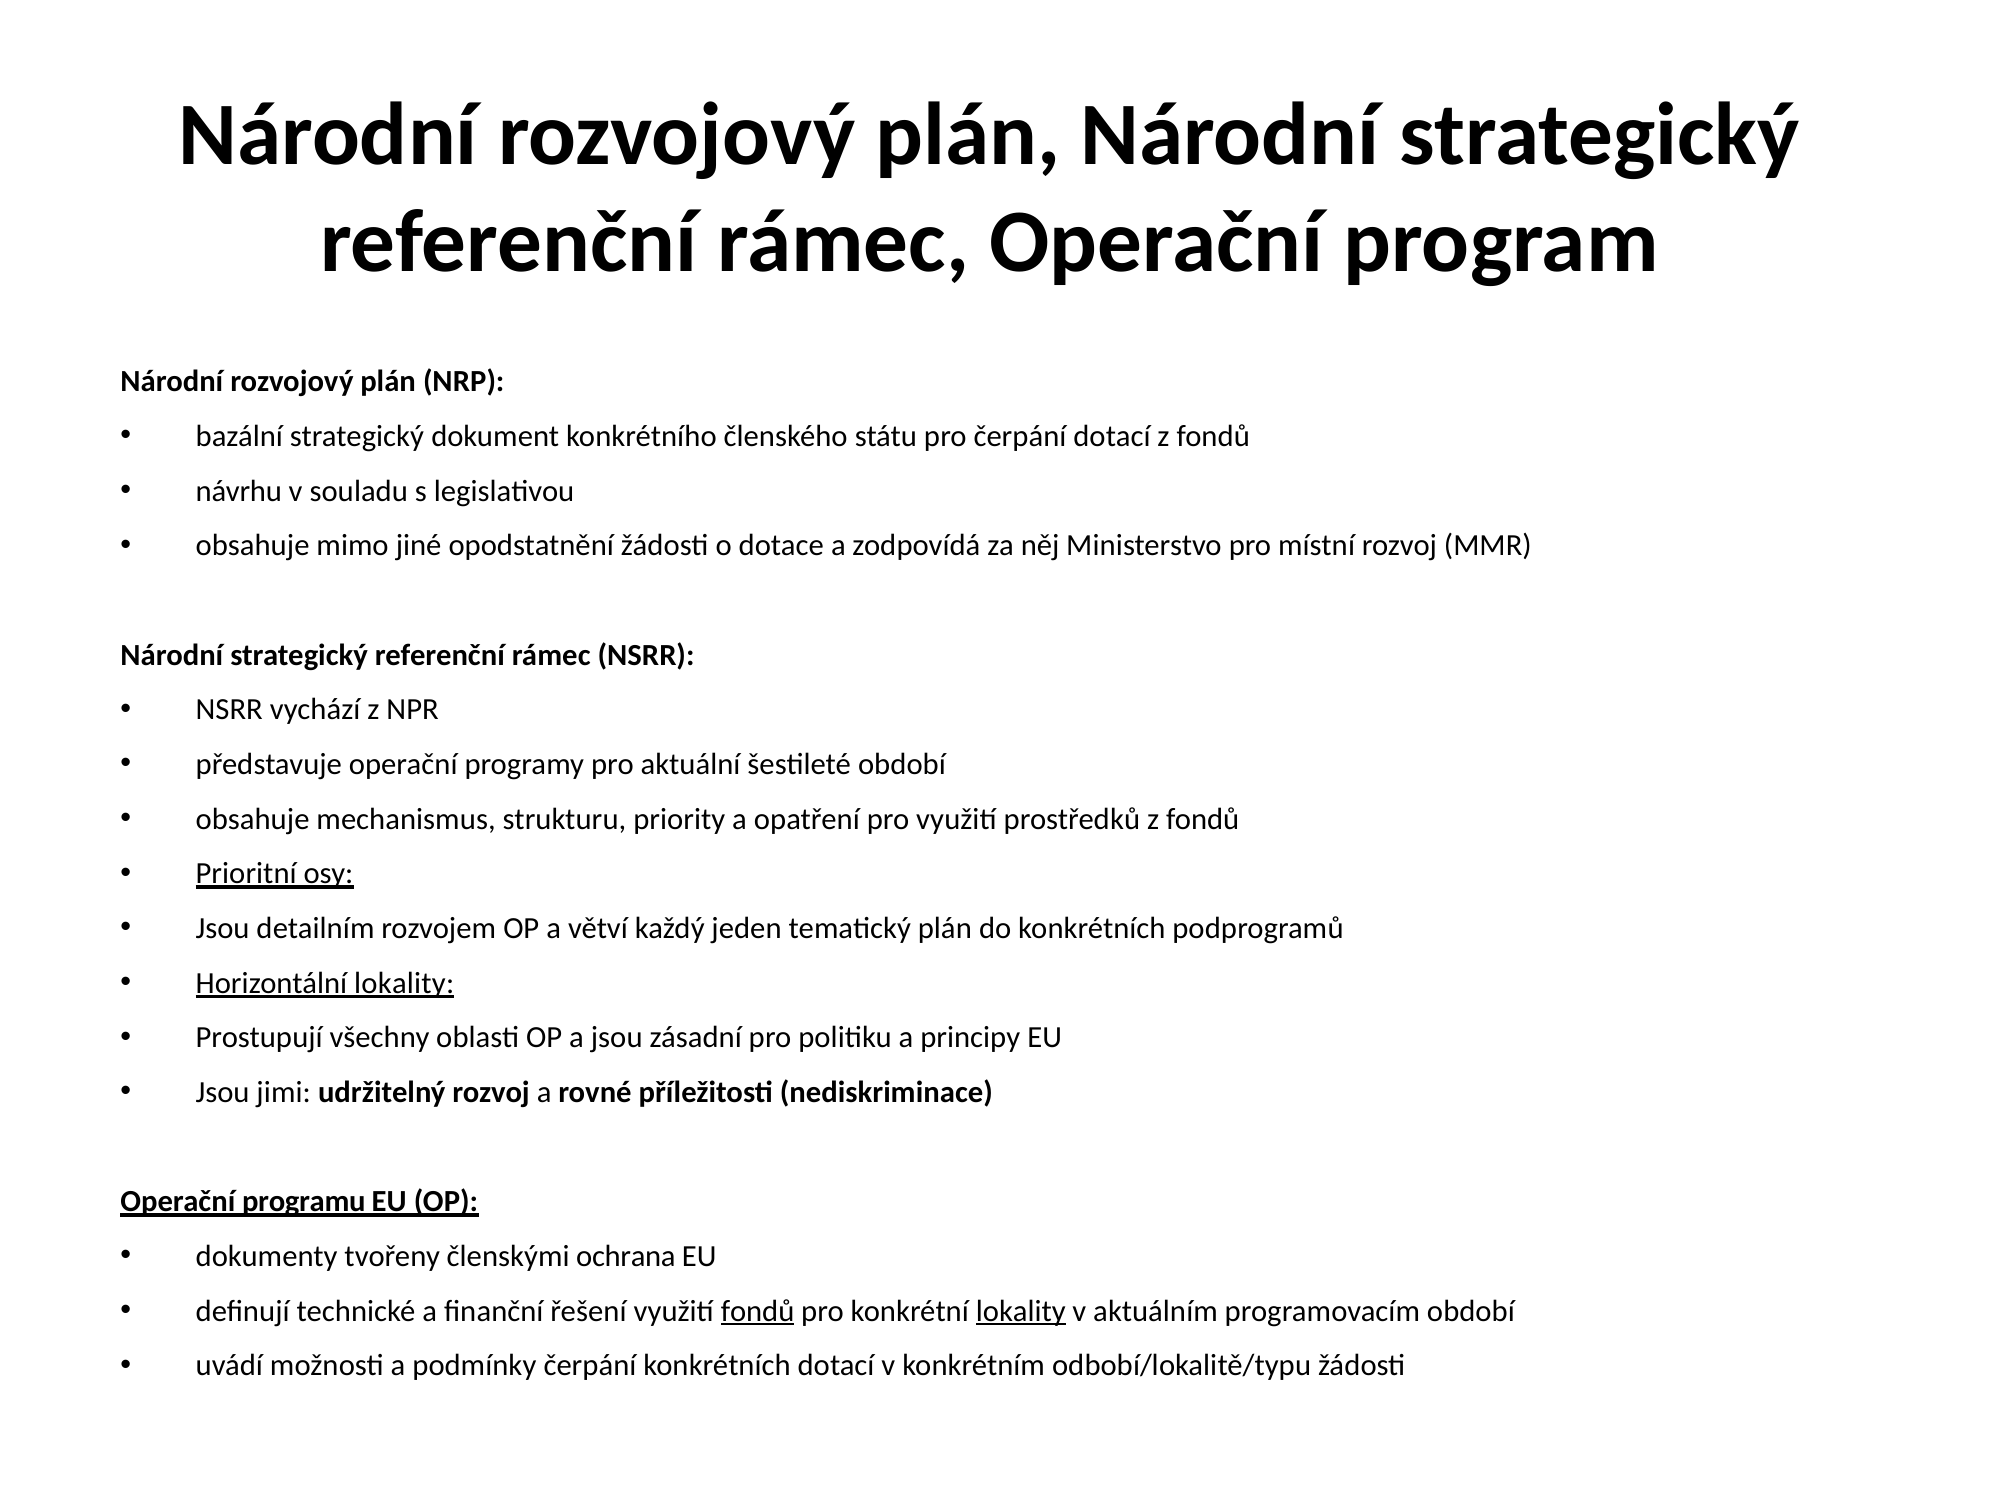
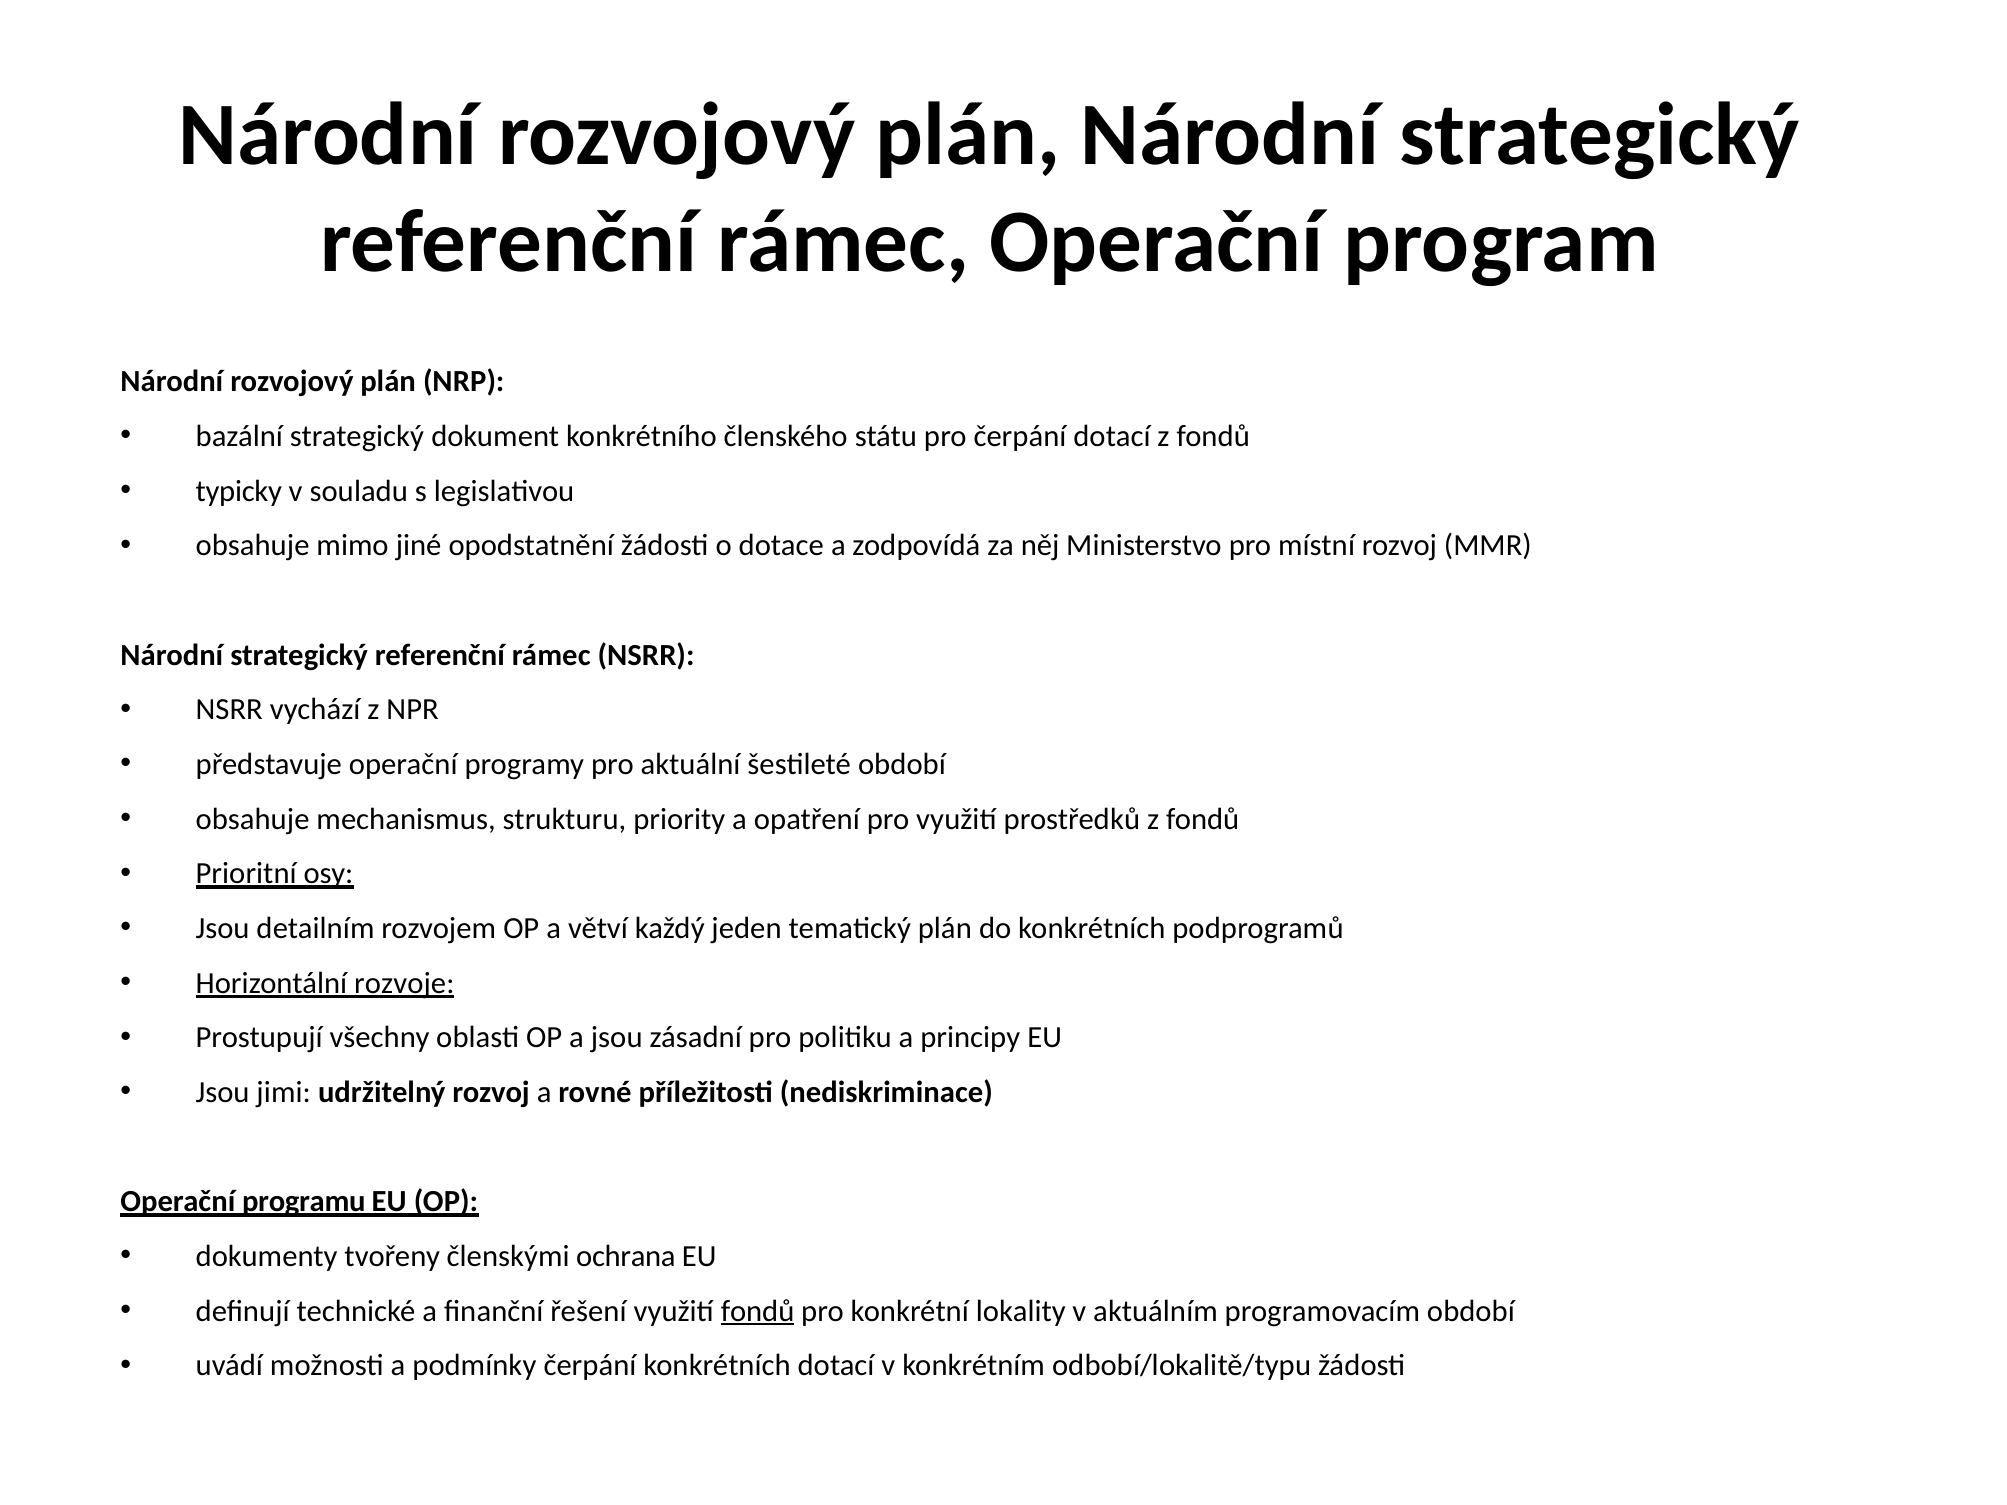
návrhu: návrhu -> typicky (239, 491)
Horizontální lokality: lokality -> rozvoje (404, 983)
lokality underline: present -> none (1021, 1311)
